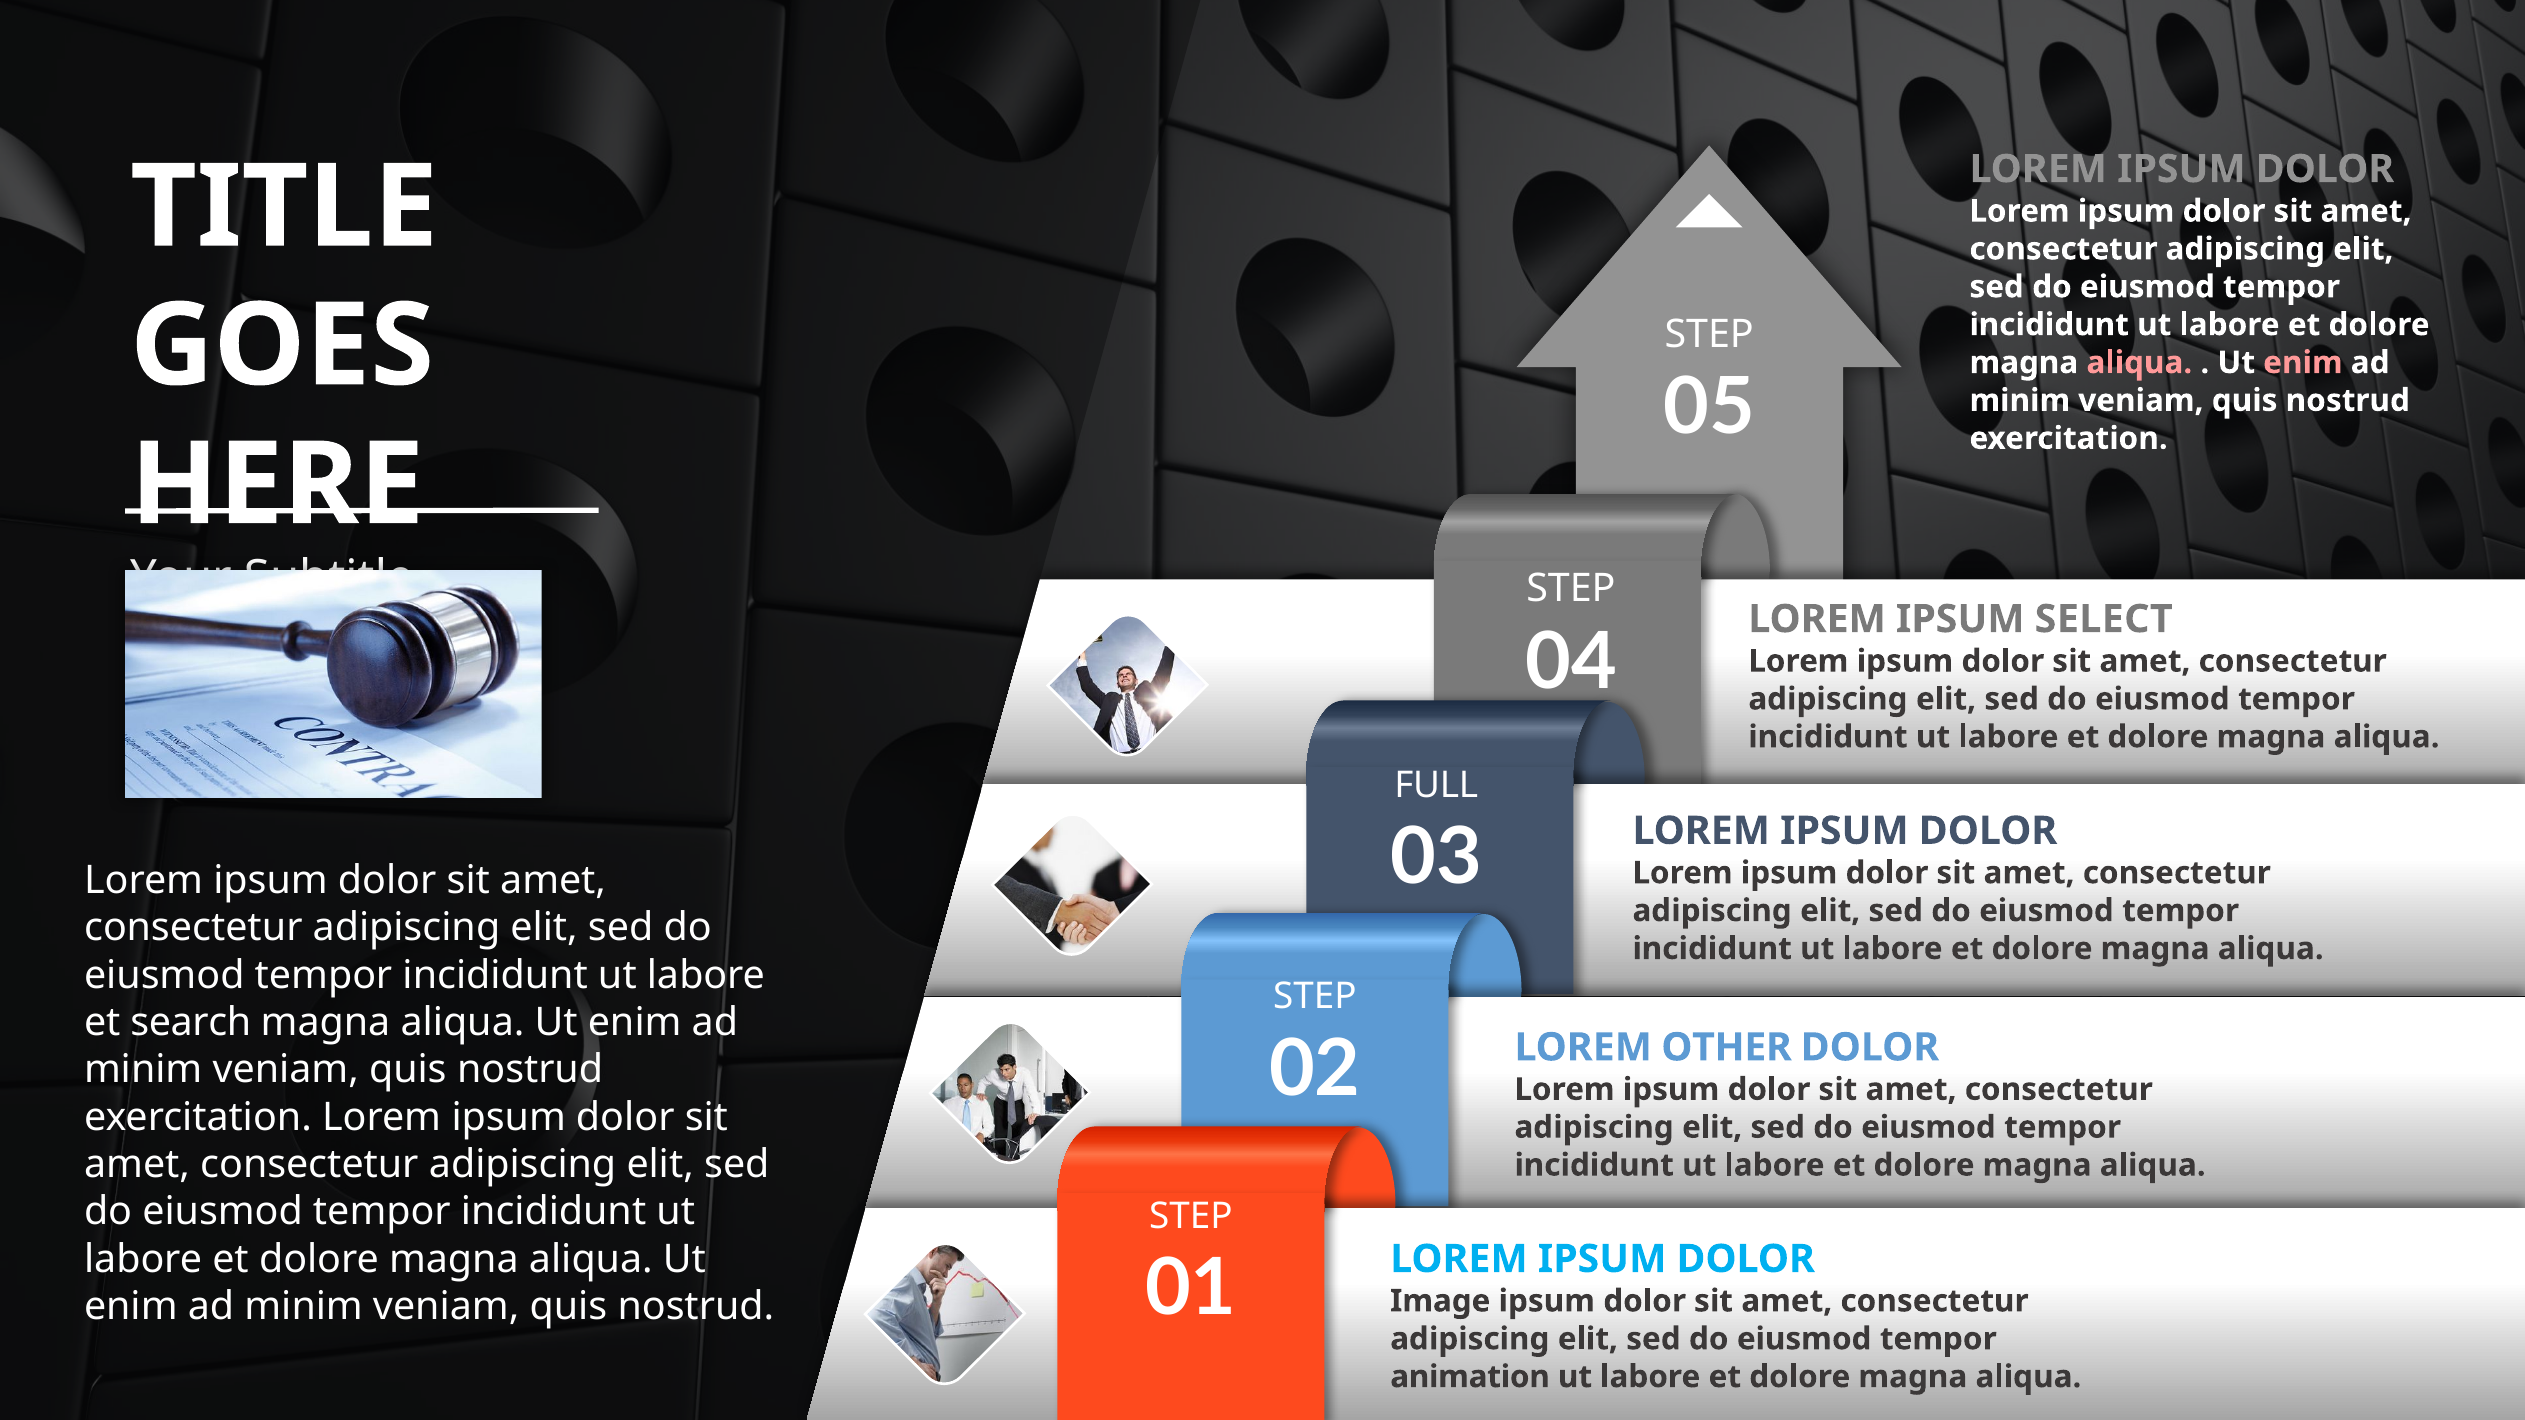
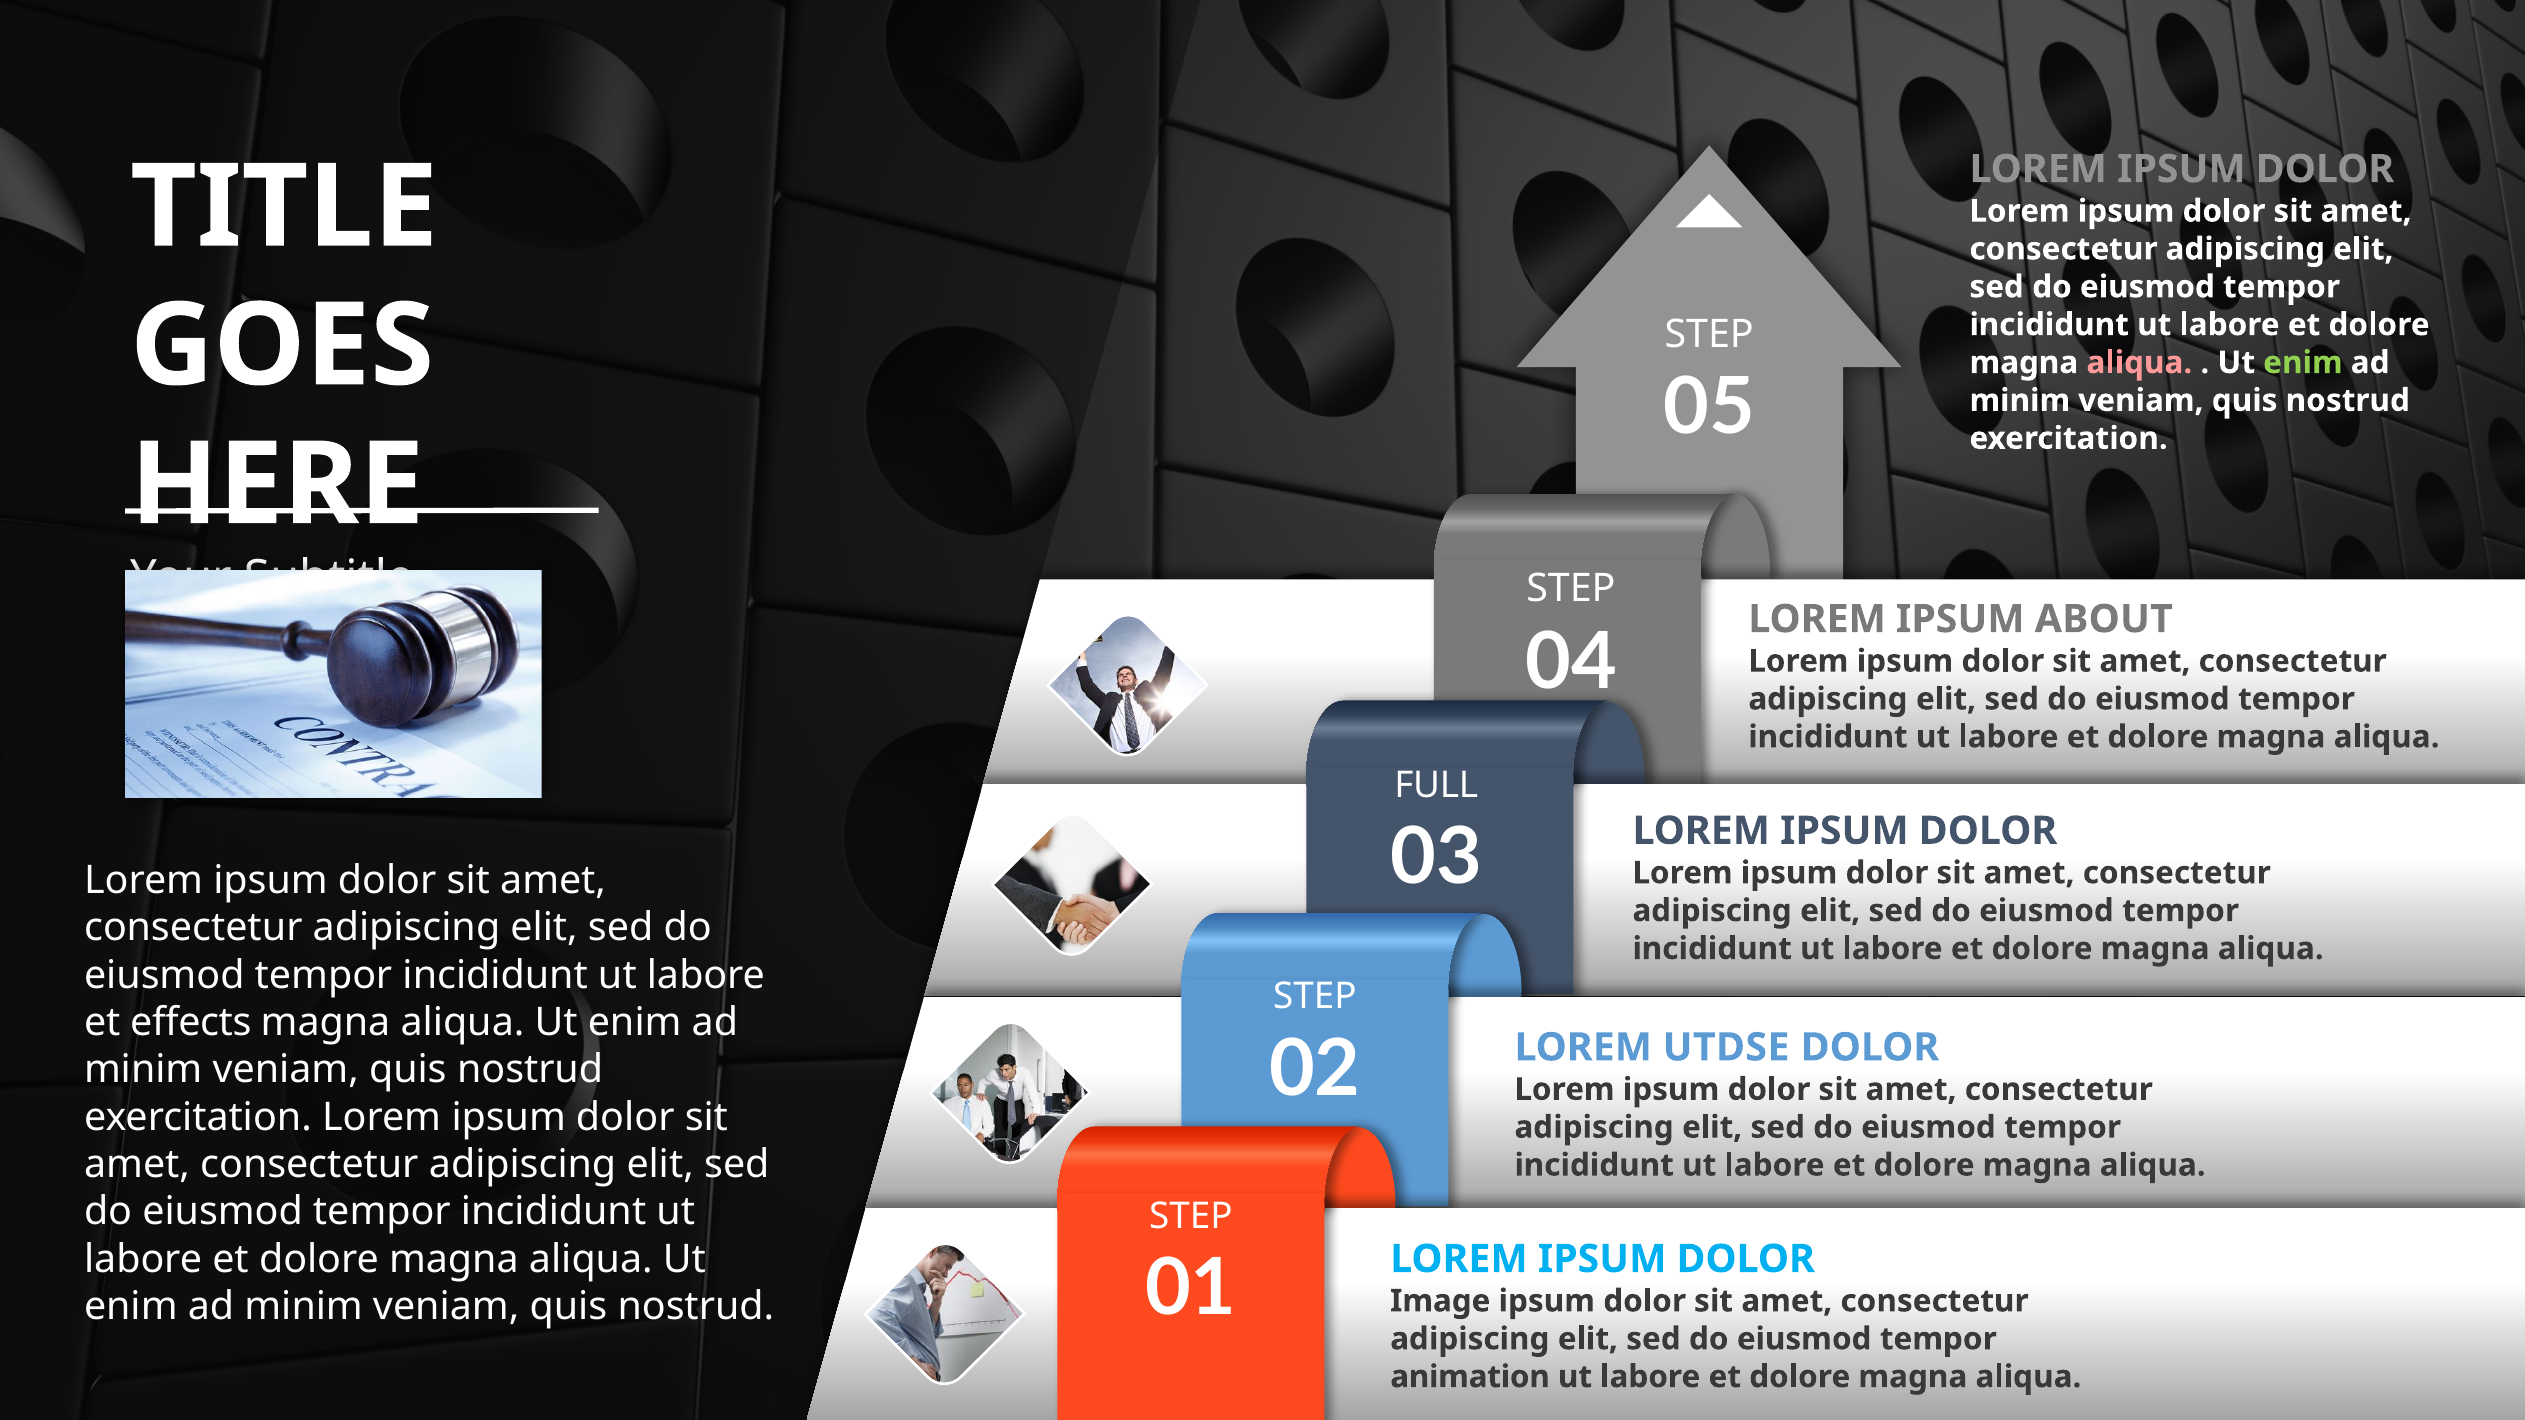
enim colour: pink -> light green (2303, 363)
SELECT: SELECT -> ABOUT (2104, 619)
search: search -> effects (191, 1023)
OTHER: OTHER -> UTDSE (1726, 1048)
